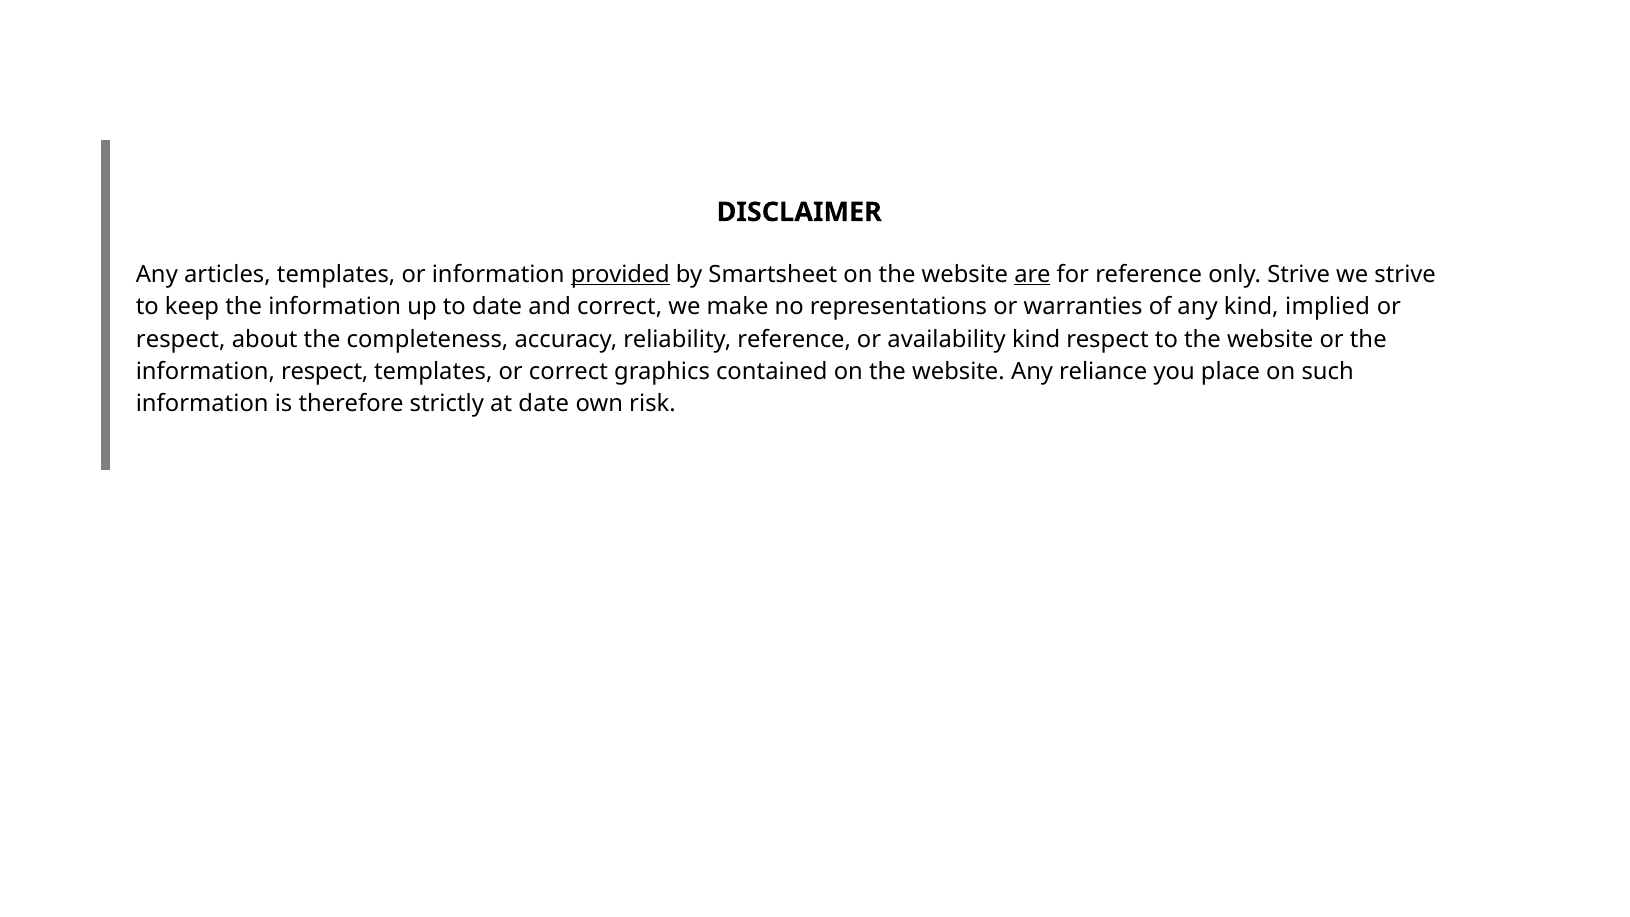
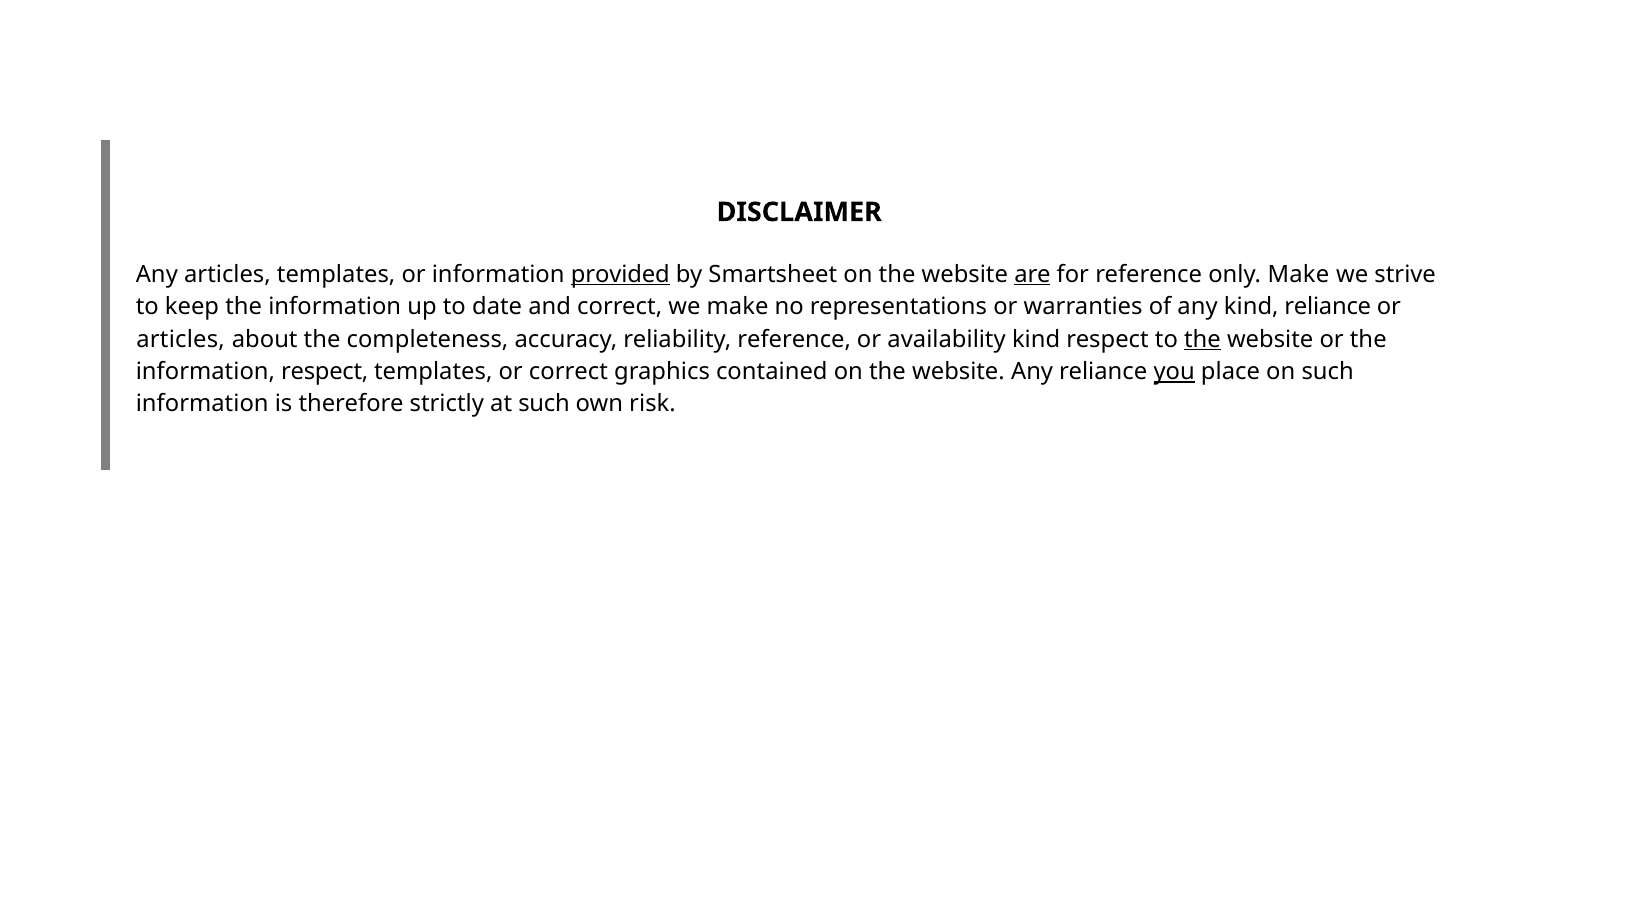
only Strive: Strive -> Make (1298, 274)
kind implied: implied -> reliance (1328, 307)
respect: respect -> articles (181, 339)
the underline: none -> present (1202, 339)
you underline: none -> present (1174, 372)
at date: date -> such (544, 404)
